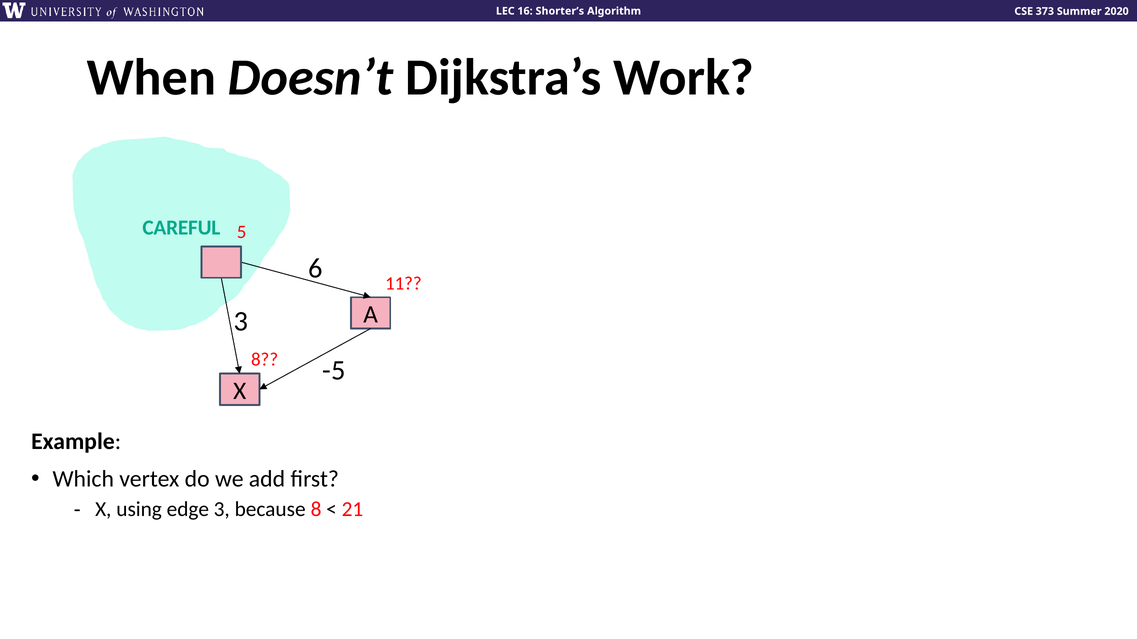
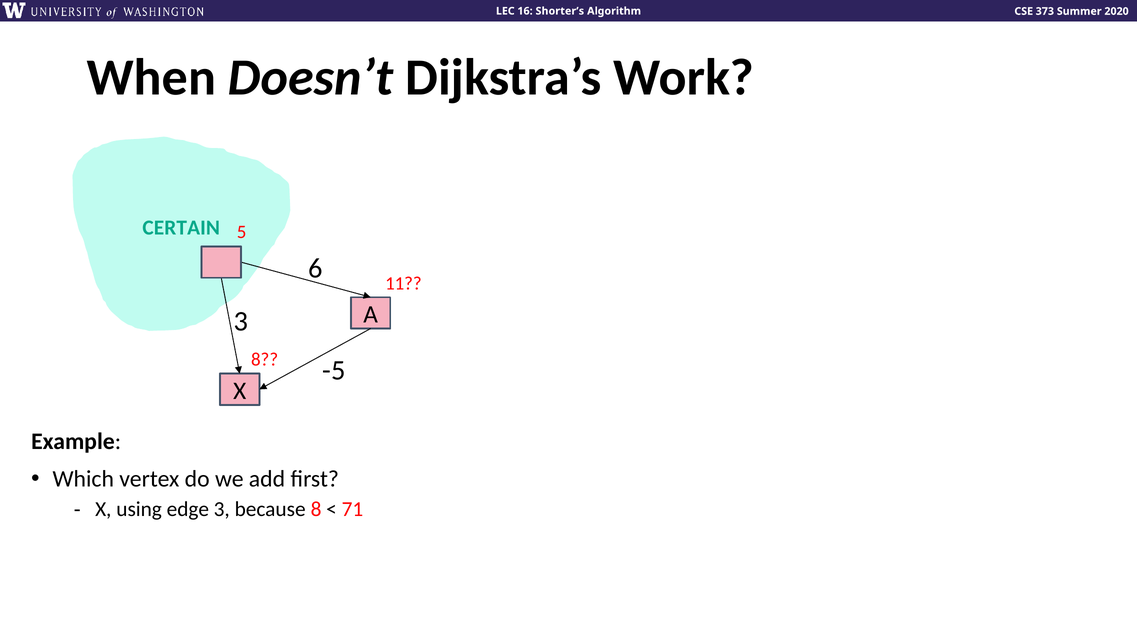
CAREFUL: CAREFUL -> CERTAIN (181, 228)
21: 21 -> 71 (352, 509)
